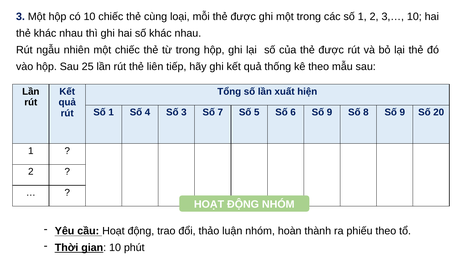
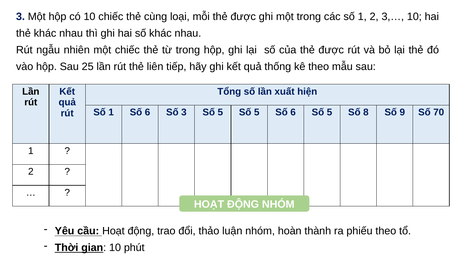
1 Số 4: 4 -> 6 (148, 112)
3 Số 7: 7 -> 5 (220, 112)
6 Số 9: 9 -> 5 (330, 112)
20: 20 -> 70 (439, 112)
